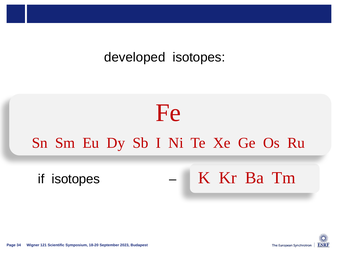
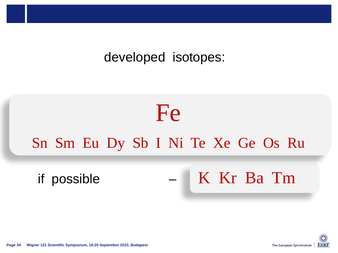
if isotopes: isotopes -> possible (76, 179)
